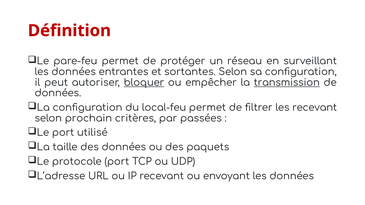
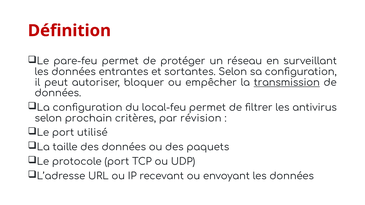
bloquer underline: present -> none (144, 83)
les recevant: recevant -> antivirus (315, 108)
passées: passées -> révision (201, 118)
